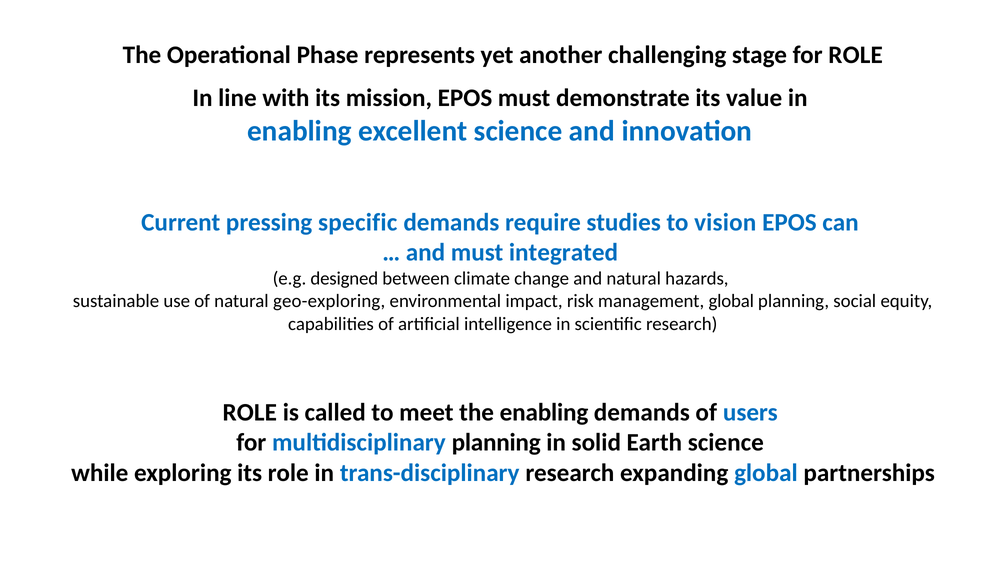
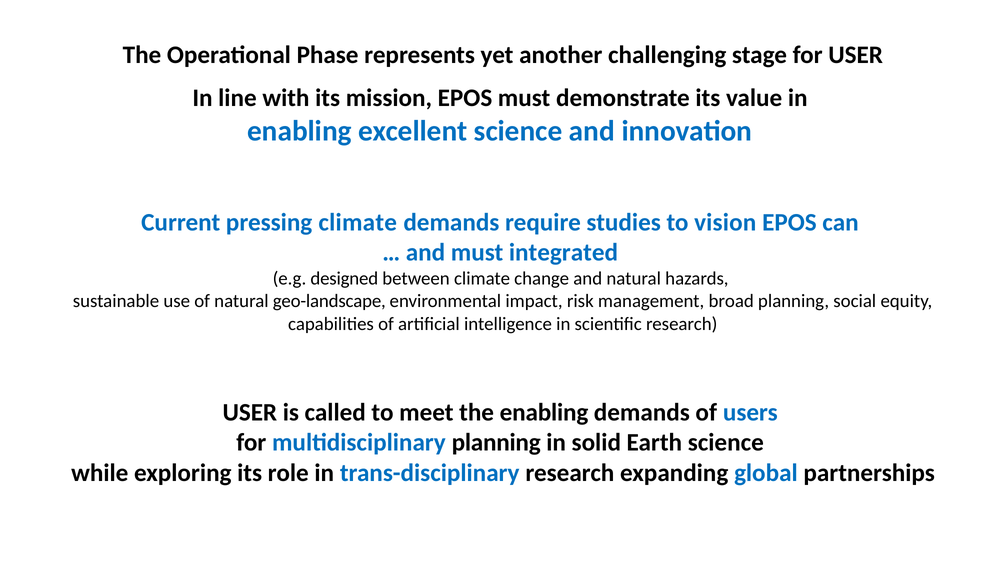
for ROLE: ROLE -> USER (856, 55)
pressing specific: specific -> climate (358, 222)
geo-exploring: geo-exploring -> geo-landscape (329, 301)
management global: global -> broad (731, 301)
ROLE: ROLE -> USER (250, 412)
